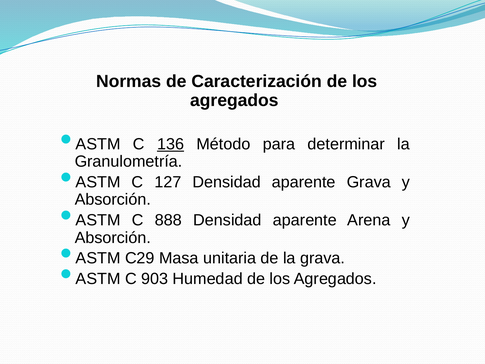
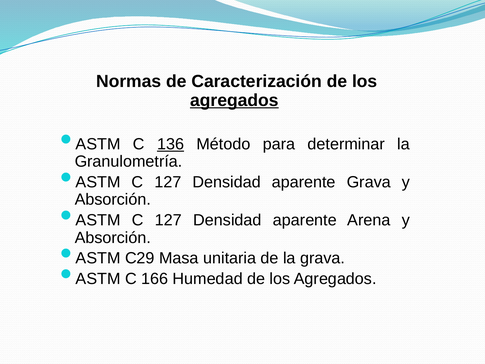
agregados underline: none -> present (234, 100)
888: 888 -> 127 (168, 220)
903: 903 -> 166 (155, 279)
